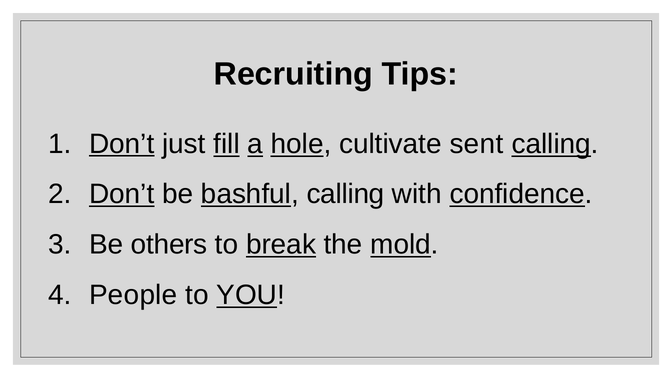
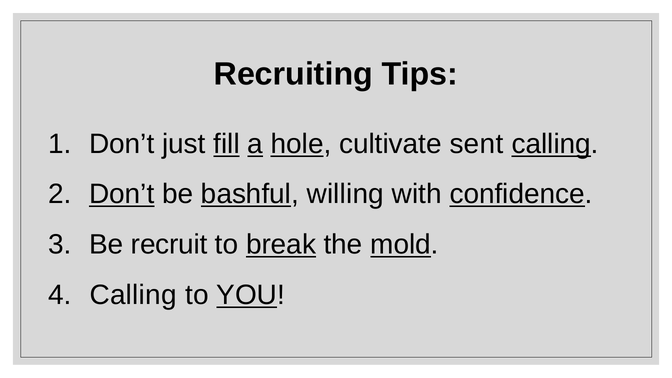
Don’t underline: present -> none (122, 144)
bashful calling: calling -> willing (345, 194)
others: others -> recruit (169, 245)
People: People -> Calling (133, 295)
